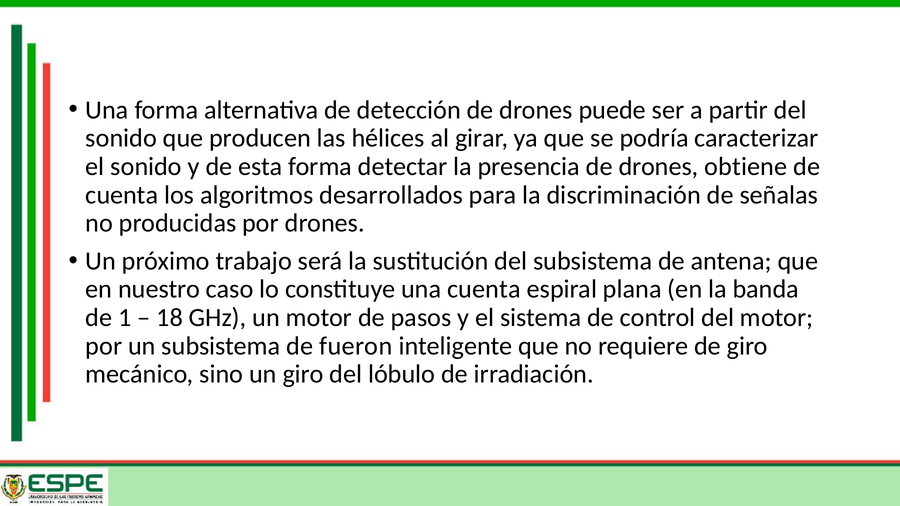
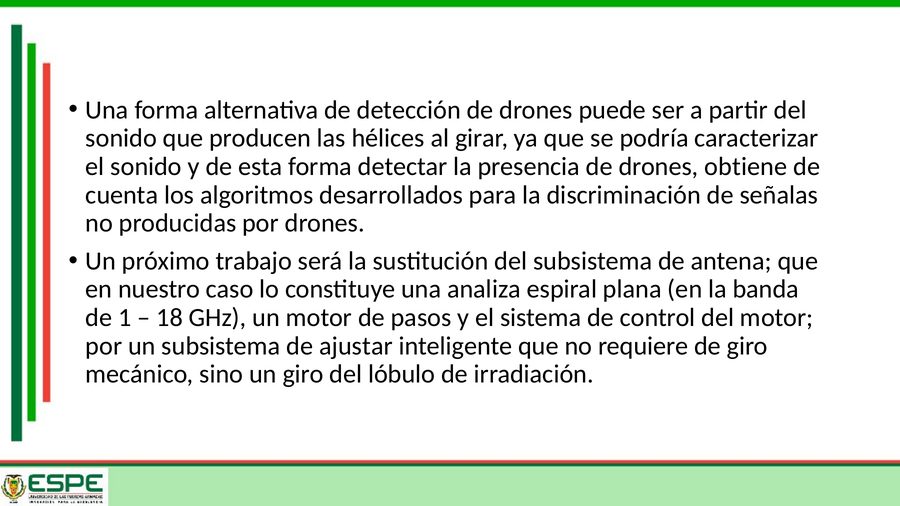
una cuenta: cuenta -> analiza (484, 289)
fueron: fueron -> ajustar (356, 346)
